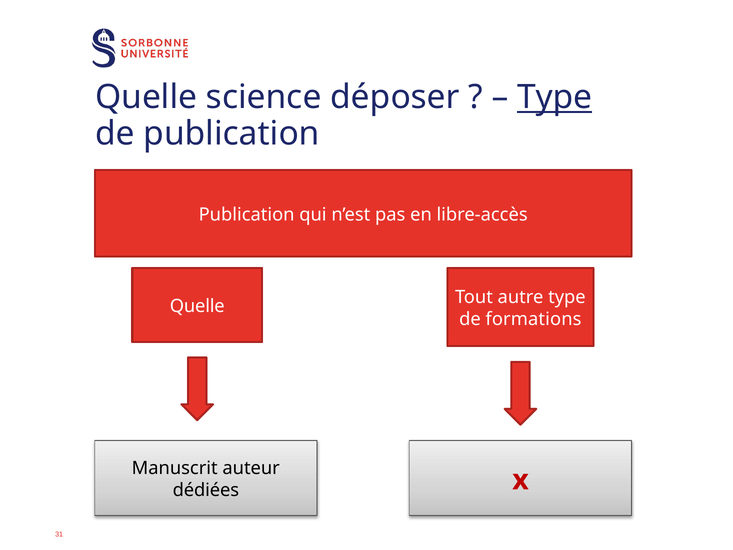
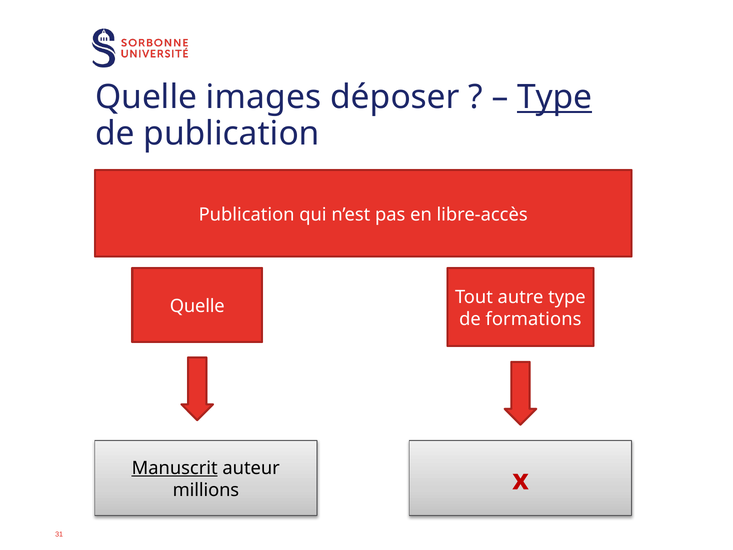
science: science -> images (264, 97)
Manuscrit underline: none -> present (175, 468)
dédiées: dédiées -> millions (206, 490)
